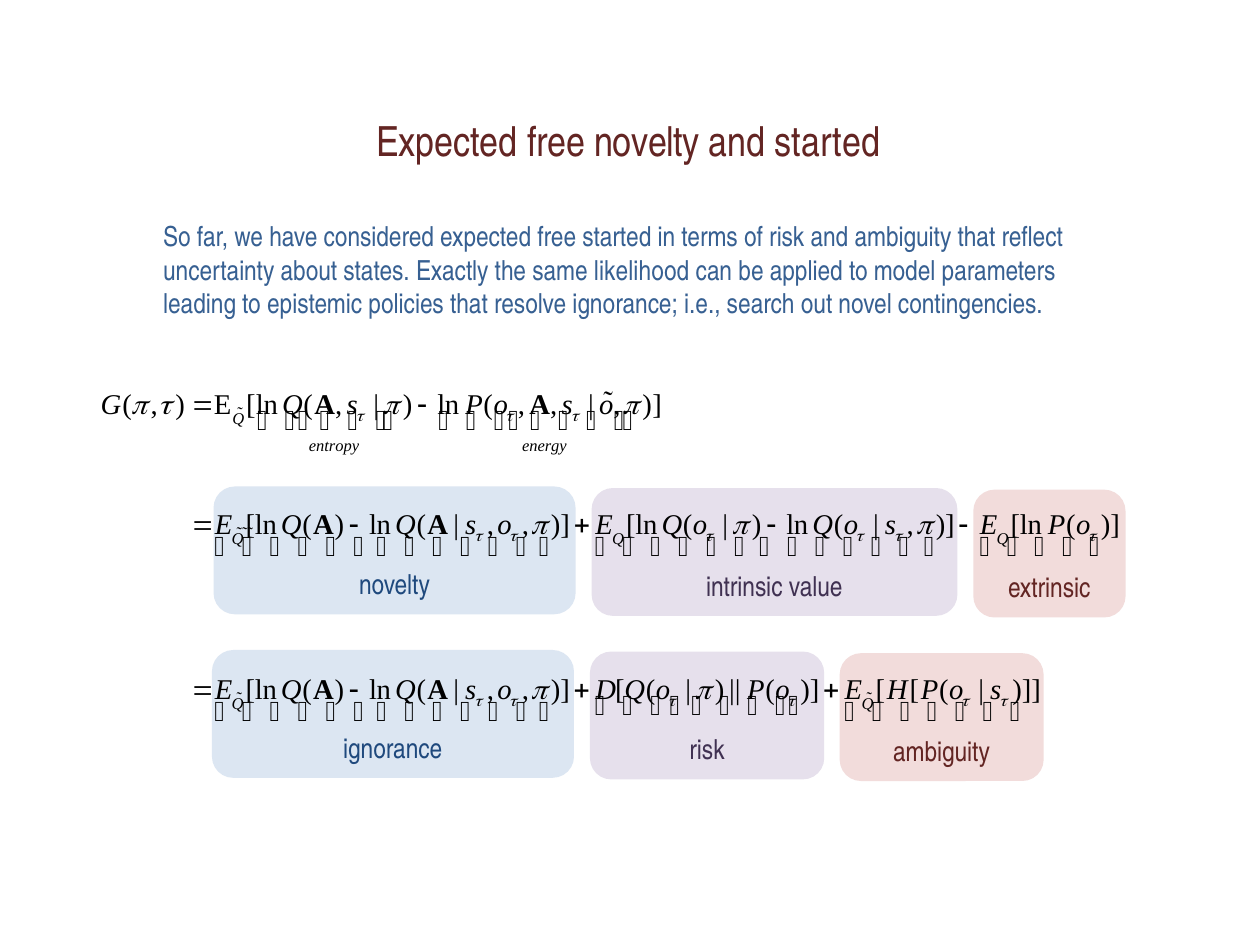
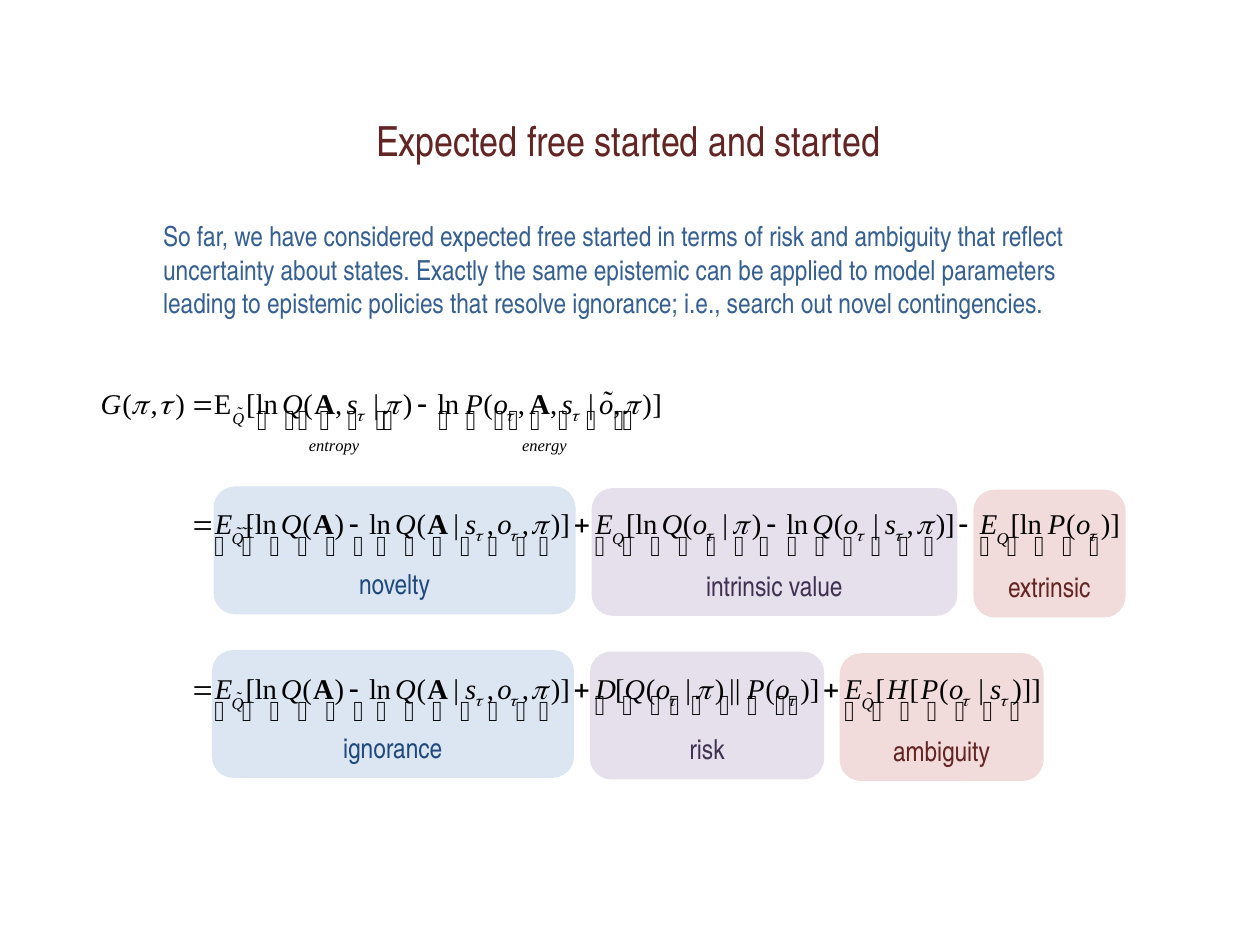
novelty: novelty -> started (647, 143)
same likelihood: likelihood -> epistemic (642, 271)
